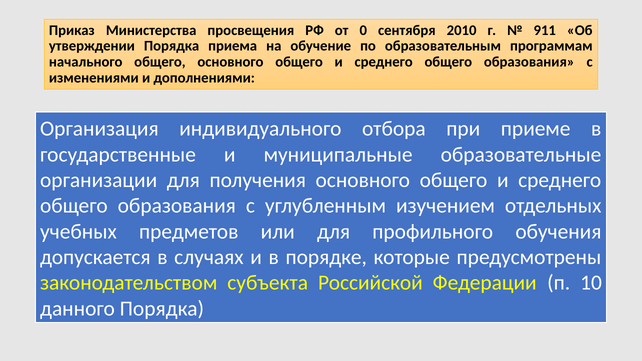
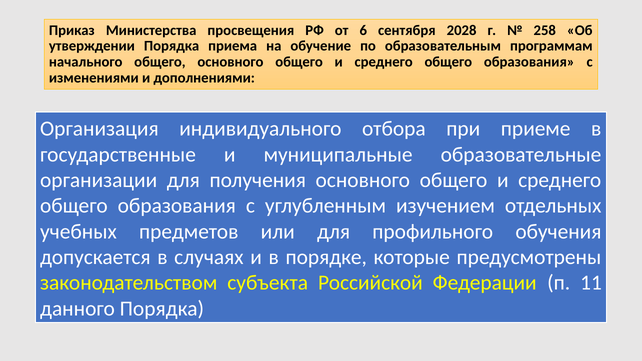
0: 0 -> 6 (363, 30)
2010: 2010 -> 2028 (462, 30)
911: 911 -> 258 (545, 30)
10: 10 -> 11 (591, 283)
